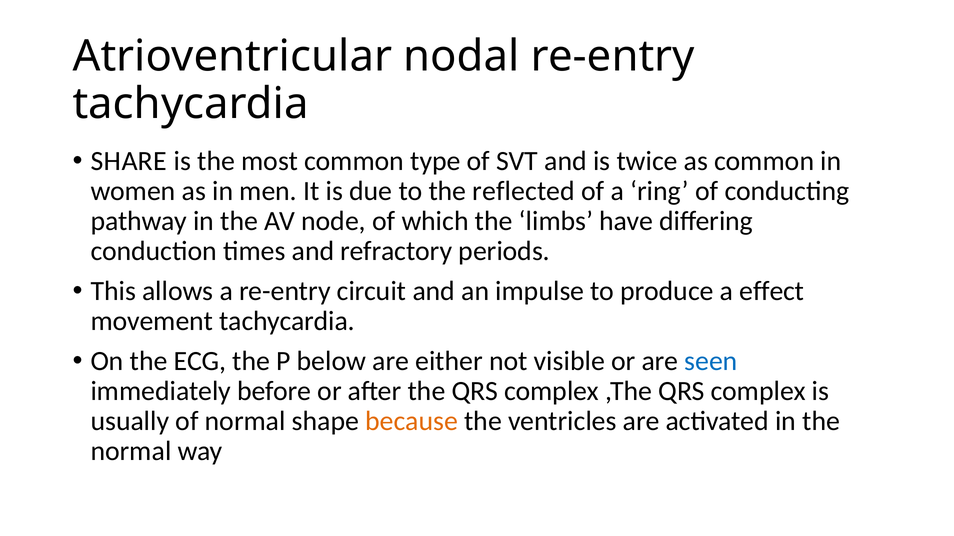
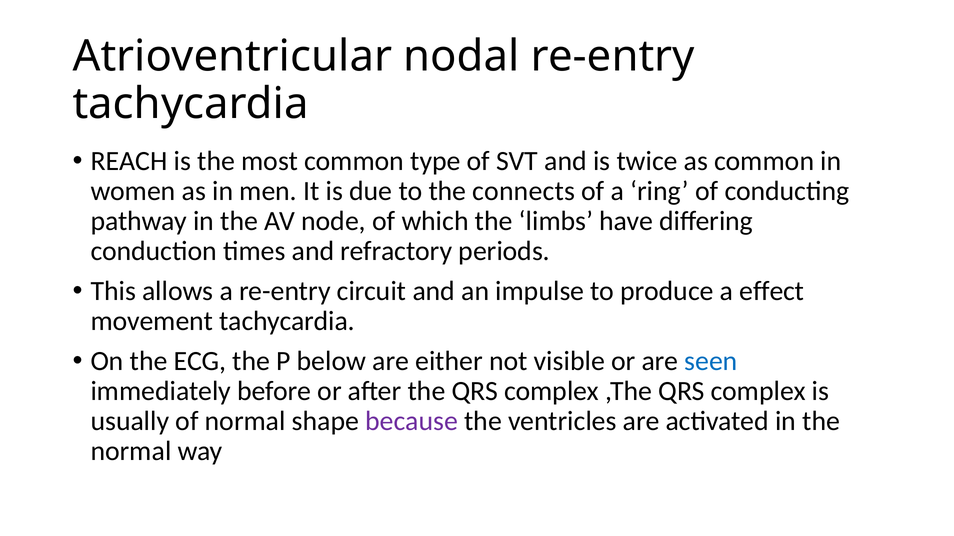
SHARE: SHARE -> REACH (129, 161)
reflected: reflected -> connects (524, 191)
because colour: orange -> purple (412, 422)
